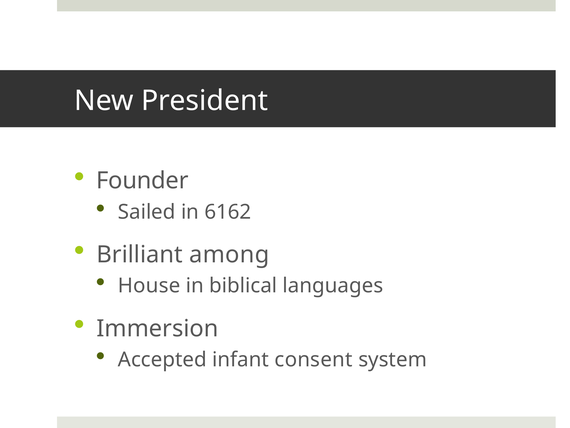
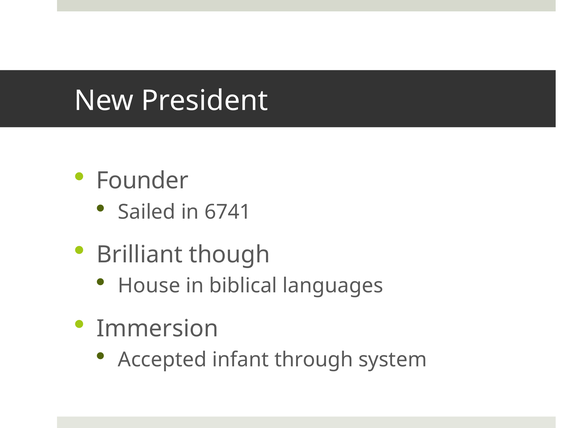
6162: 6162 -> 6741 (228, 212)
among: among -> though (229, 254)
consent: consent -> through (314, 359)
